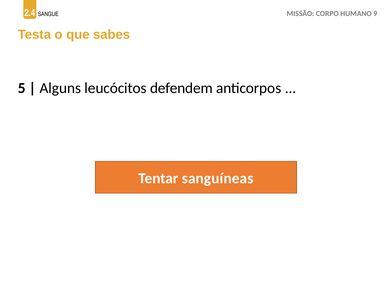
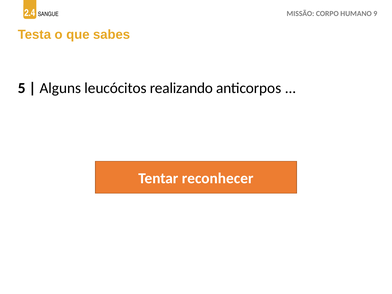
defendem: defendem -> realizando (181, 88)
sanguíneas: sanguíneas -> reconhecer (218, 178)
